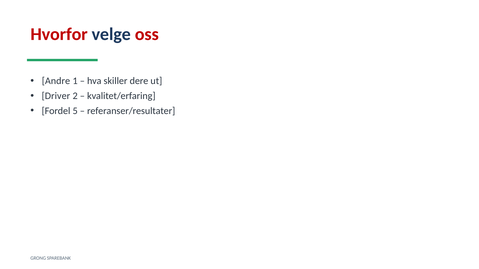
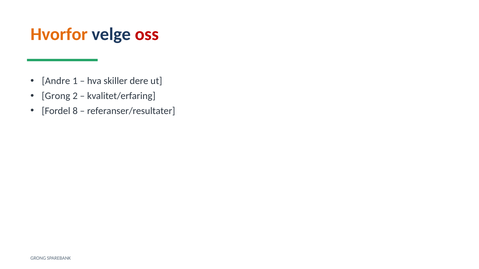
Hvorfor colour: red -> orange (59, 34)
Driver: Driver -> Grong (56, 96)
5: 5 -> 8 (75, 111)
